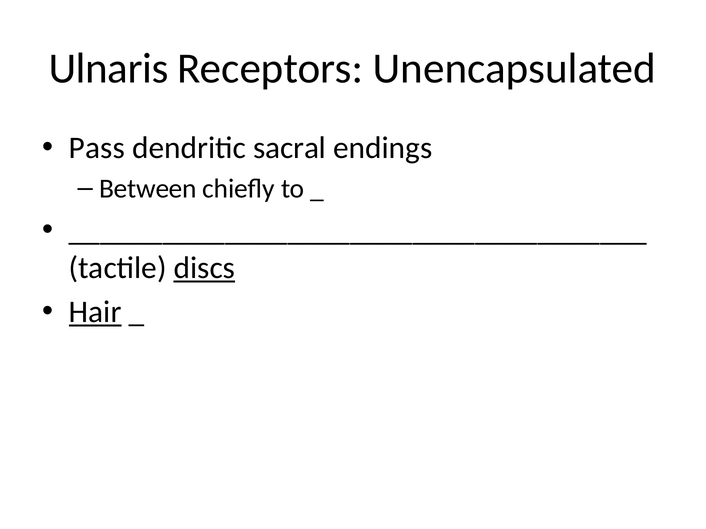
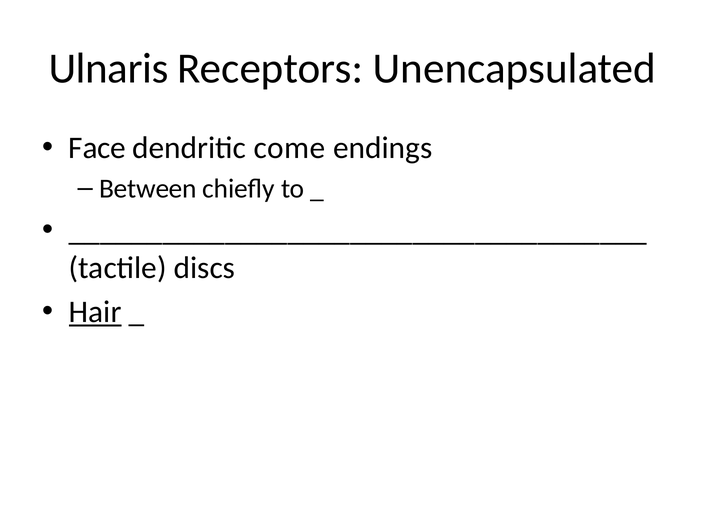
Pass: Pass -> Face (97, 148)
sacral: sacral -> come (289, 148)
discs underline: present -> none (204, 268)
